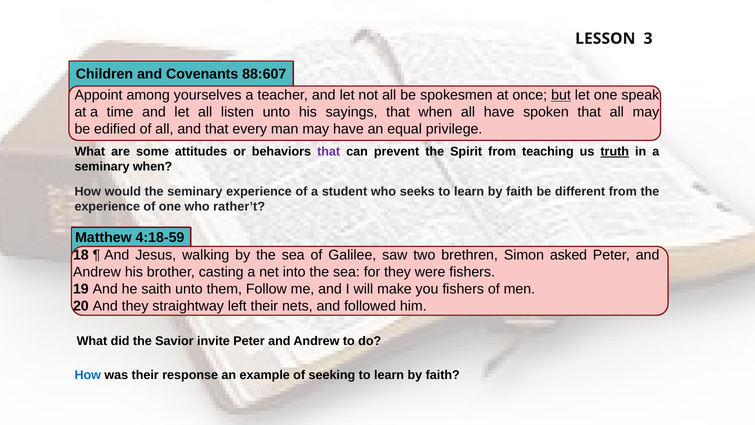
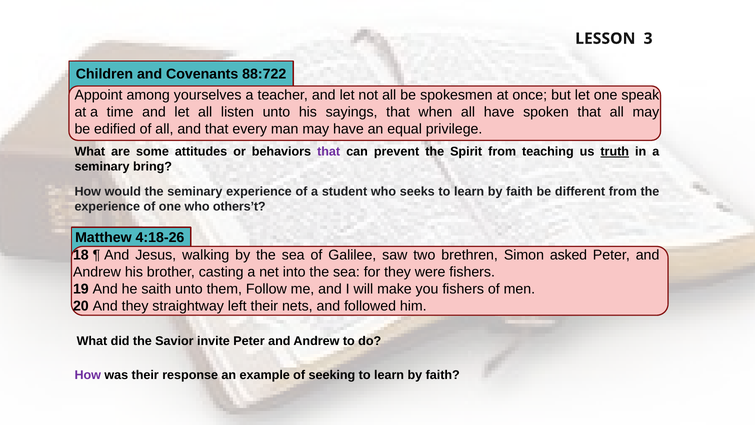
88:607: 88:607 -> 88:722 (264, 74)
but underline: present -> none (561, 95)
seminary when: when -> bring (153, 167)
rather’t: rather’t -> others’t (239, 207)
4:18-59: 4:18-59 -> 4:18-26 (160, 238)
How colour: blue -> purple (88, 375)
